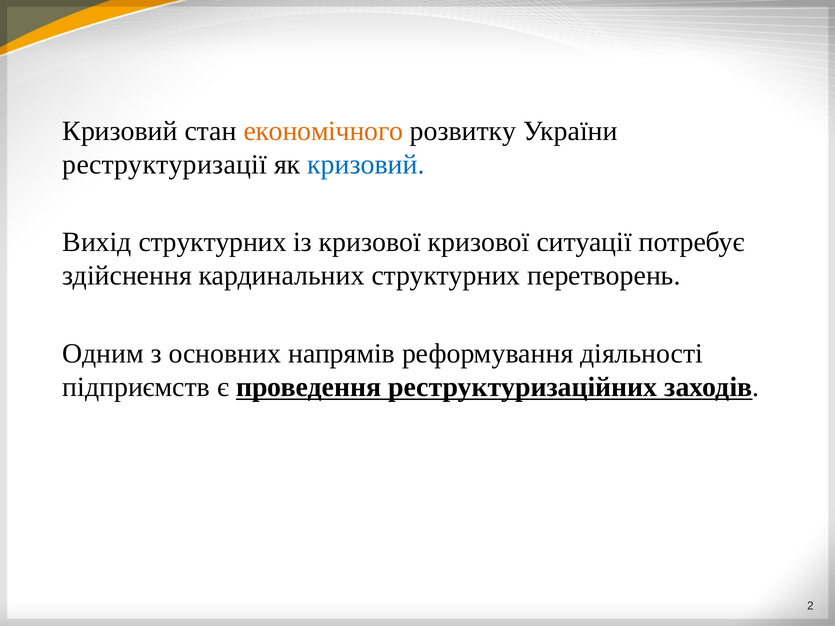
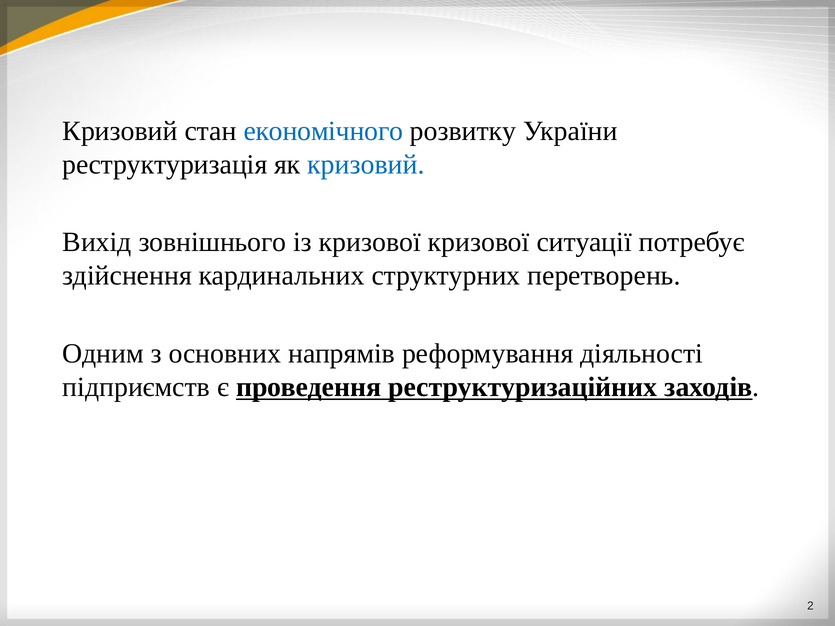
економічного colour: orange -> blue (323, 131)
реструктуризації: реструктуризації -> реструктуризація (165, 164)
Вихід структурних: структурних -> зовнішнього (212, 242)
